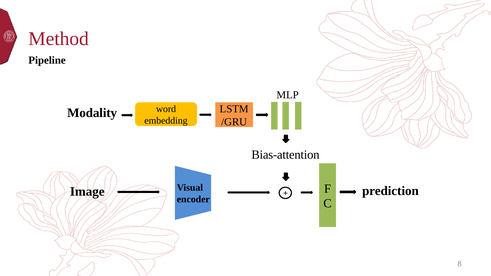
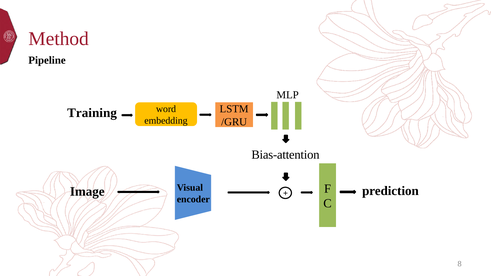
Modality: Modality -> Training (92, 113)
